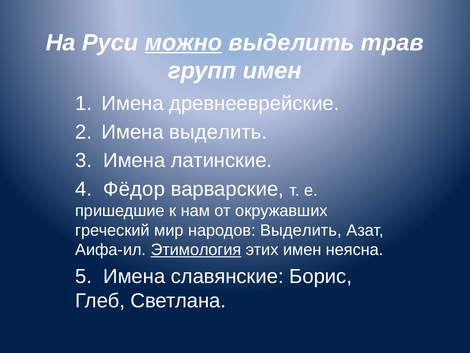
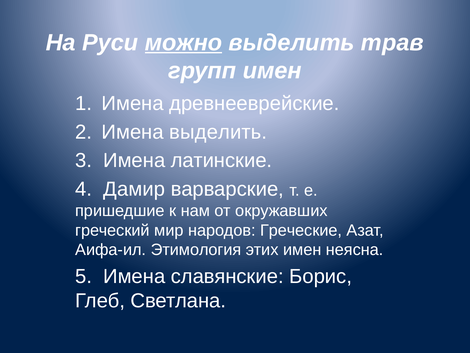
Фёдор: Фёдор -> Дамир (134, 189)
народов Выделить: Выделить -> Греческие (301, 230)
Этимология underline: present -> none (196, 250)
